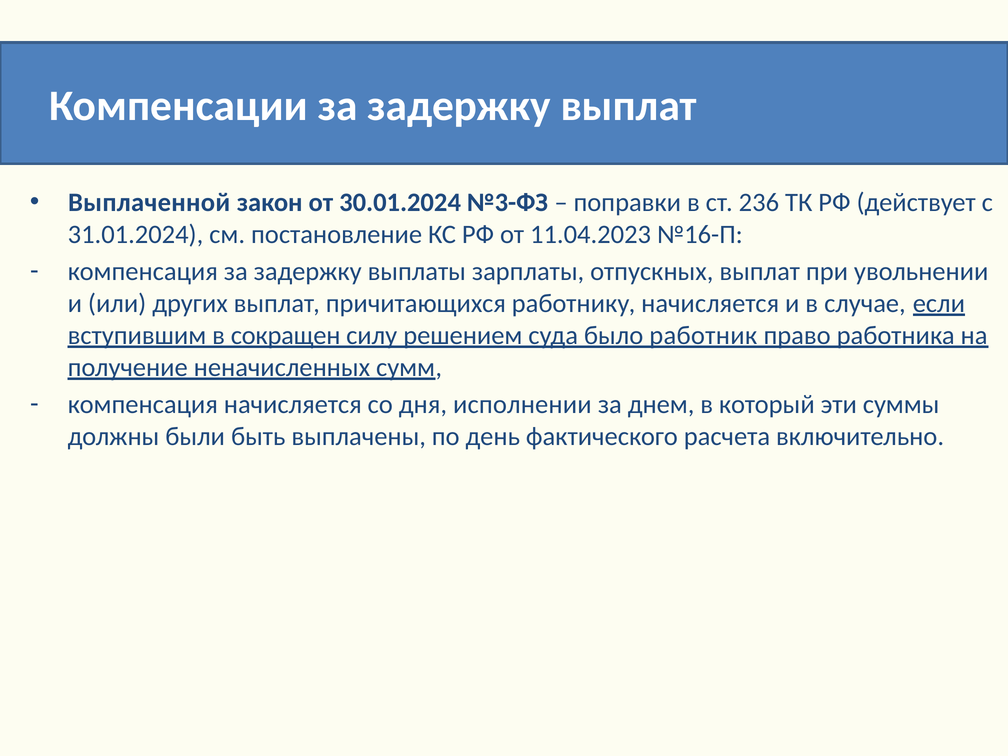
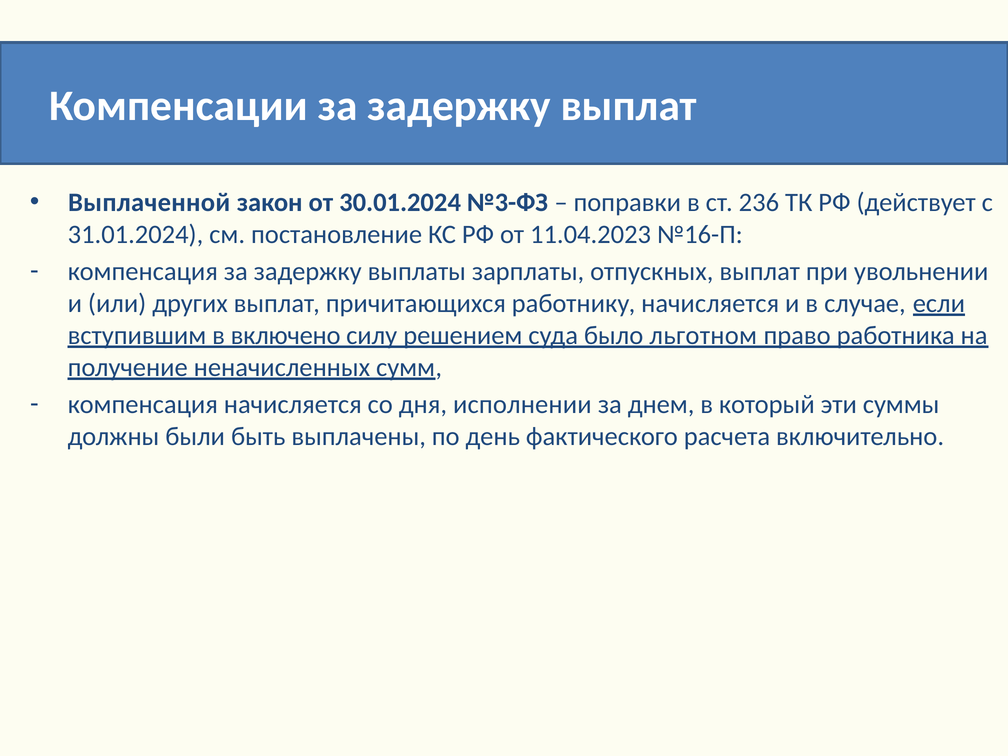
сокращен: сокращен -> включено (286, 335)
работник: работник -> льготном (703, 335)
